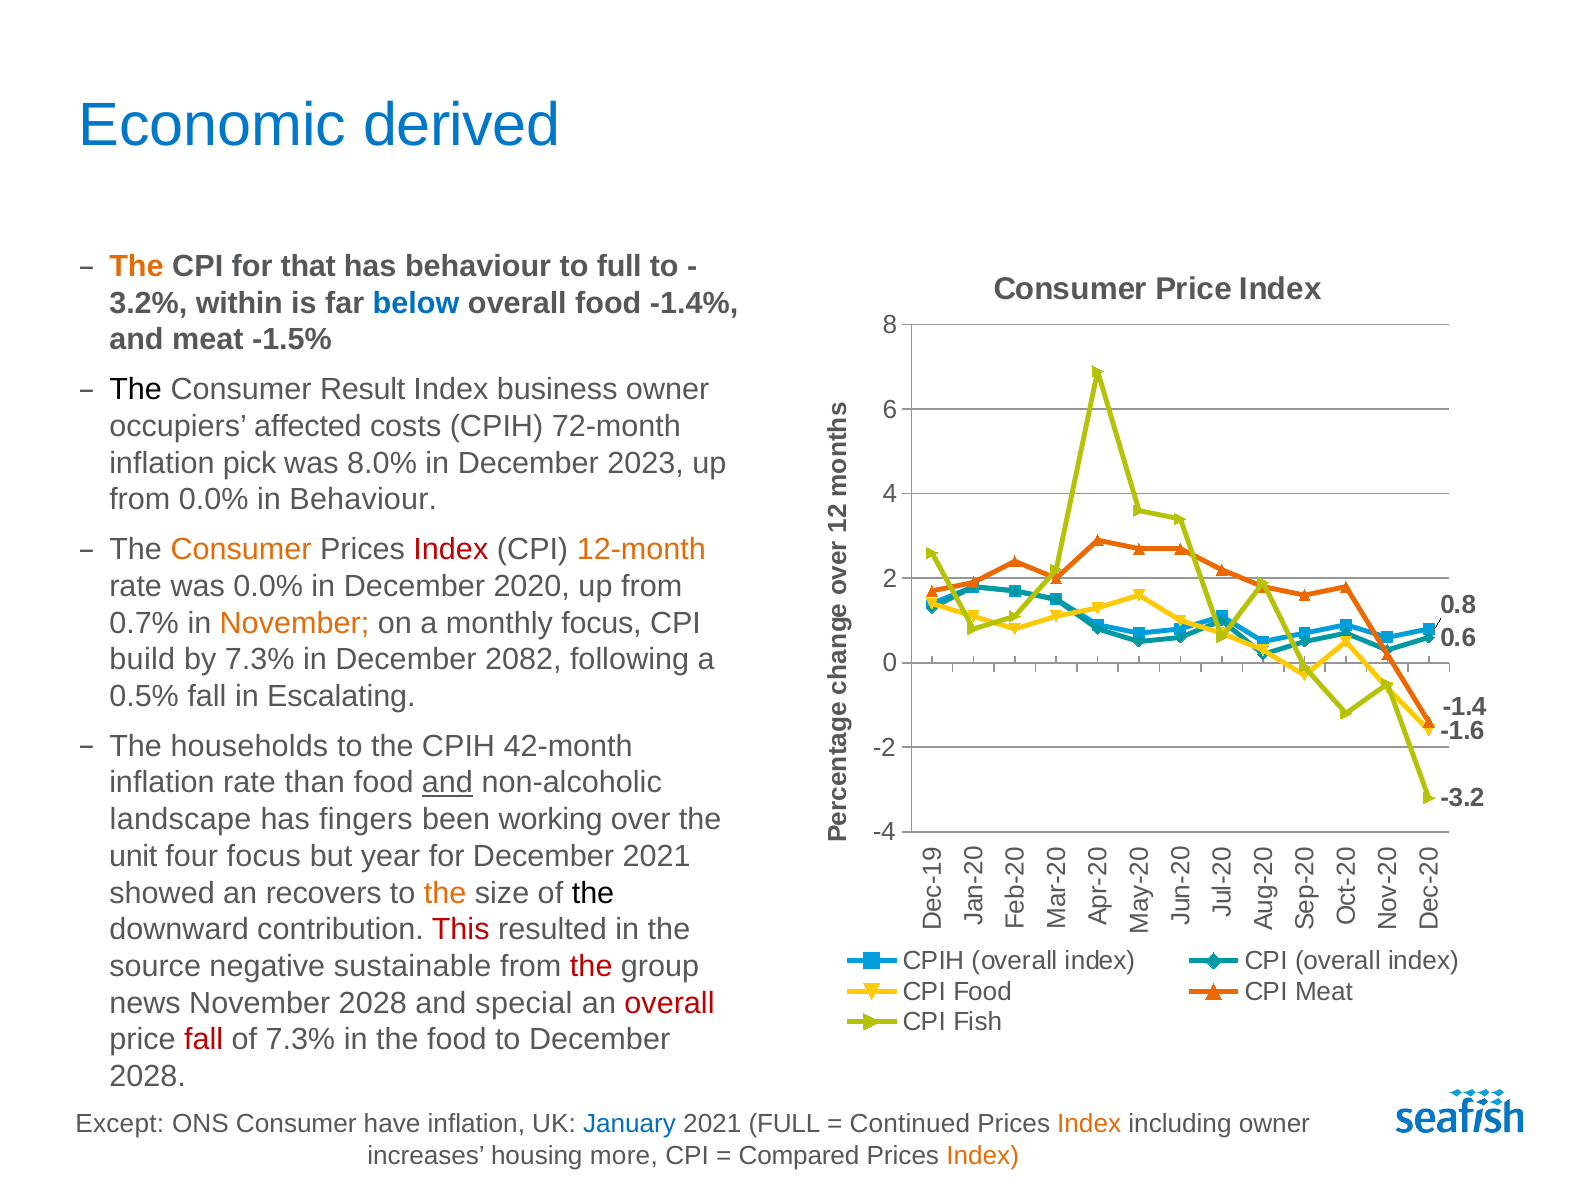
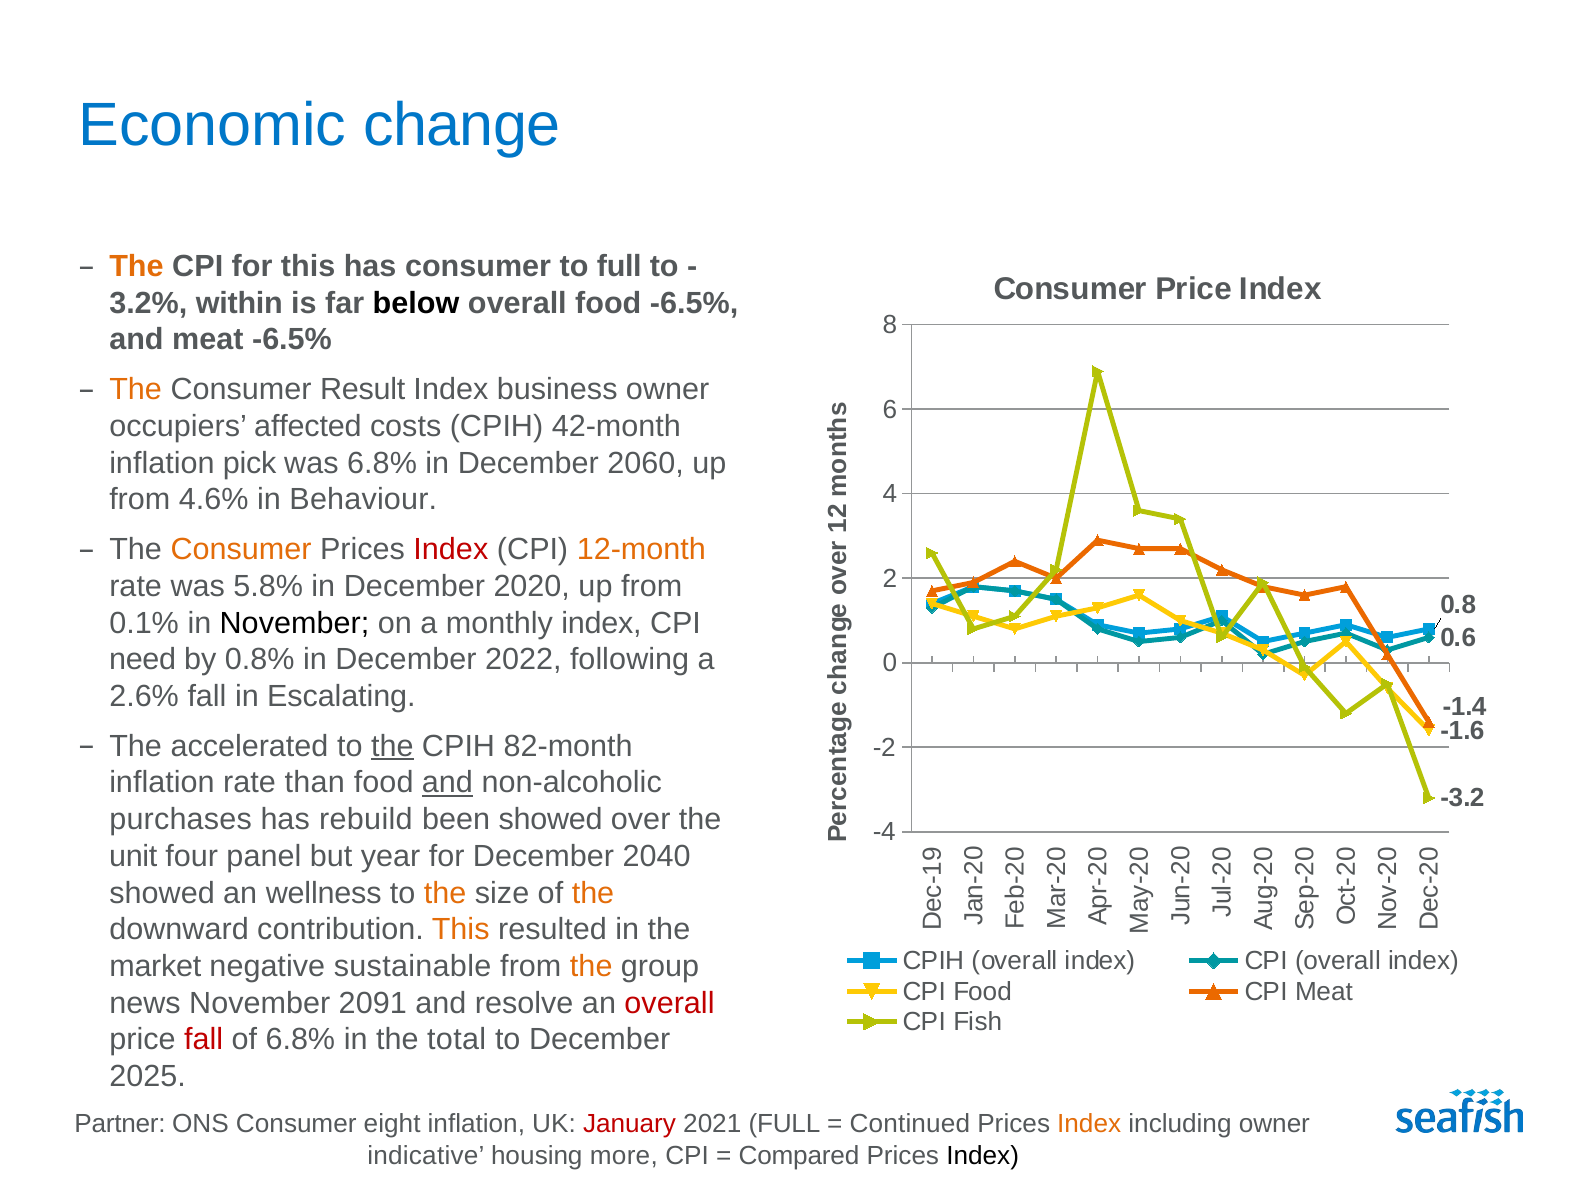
derived: derived -> change (462, 126)
for that: that -> this (308, 266)
has behaviour: behaviour -> consumer (478, 266)
below colour: blue -> black (416, 303)
food -1.4%: -1.4% -> -6.5% (694, 303)
meat -1.5%: -1.5% -> -6.5% (292, 340)
The colour: black -> orange (136, 389)
72-month: 72-month -> 42-month (616, 426)
was 8.0%: 8.0% -> 6.8% (382, 463)
2023: 2023 -> 2060 (646, 463)
from 0.0%: 0.0% -> 4.6% (214, 499)
was 0.0%: 0.0% -> 5.8% (268, 586)
0.7%: 0.7% -> 0.1% (144, 623)
November colour: orange -> black (294, 623)
monthly focus: focus -> index (601, 623)
build: build -> need (143, 659)
by 7.3%: 7.3% -> 0.8% (260, 659)
2082: 2082 -> 2022 (523, 659)
0.5%: 0.5% -> 2.6% (144, 696)
households: households -> accelerated (249, 746)
the underline: none -> present (392, 746)
42-month: 42-month -> 82-month (568, 746)
landscape: landscape -> purchases (181, 819)
fingers: fingers -> rebuild (366, 819)
been working: working -> showed (551, 819)
four focus: focus -> panel (264, 856)
December 2021: 2021 -> 2040 (657, 856)
recovers: recovers -> wellness (324, 892)
the colour: black -> orange (593, 892)
This colour: red -> orange (461, 929)
source: source -> market (155, 966)
the colour: red -> orange (591, 966)
November 2028: 2028 -> 2091 (373, 1002)
special: special -> resolve (524, 1002)
of 7.3%: 7.3% -> 6.8% (300, 1039)
the food: food -> total (457, 1039)
2028: 2028 -> 2025 (148, 1076)
Except: Except -> Partner (120, 1123)
have: have -> eight (392, 1123)
January colour: blue -> red (630, 1123)
increases: increases -> indicative (426, 1155)
Index colour: orange -> black (983, 1155)
